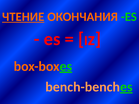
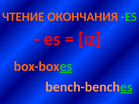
ЧТЕНИЕ underline: present -> none (23, 17)
